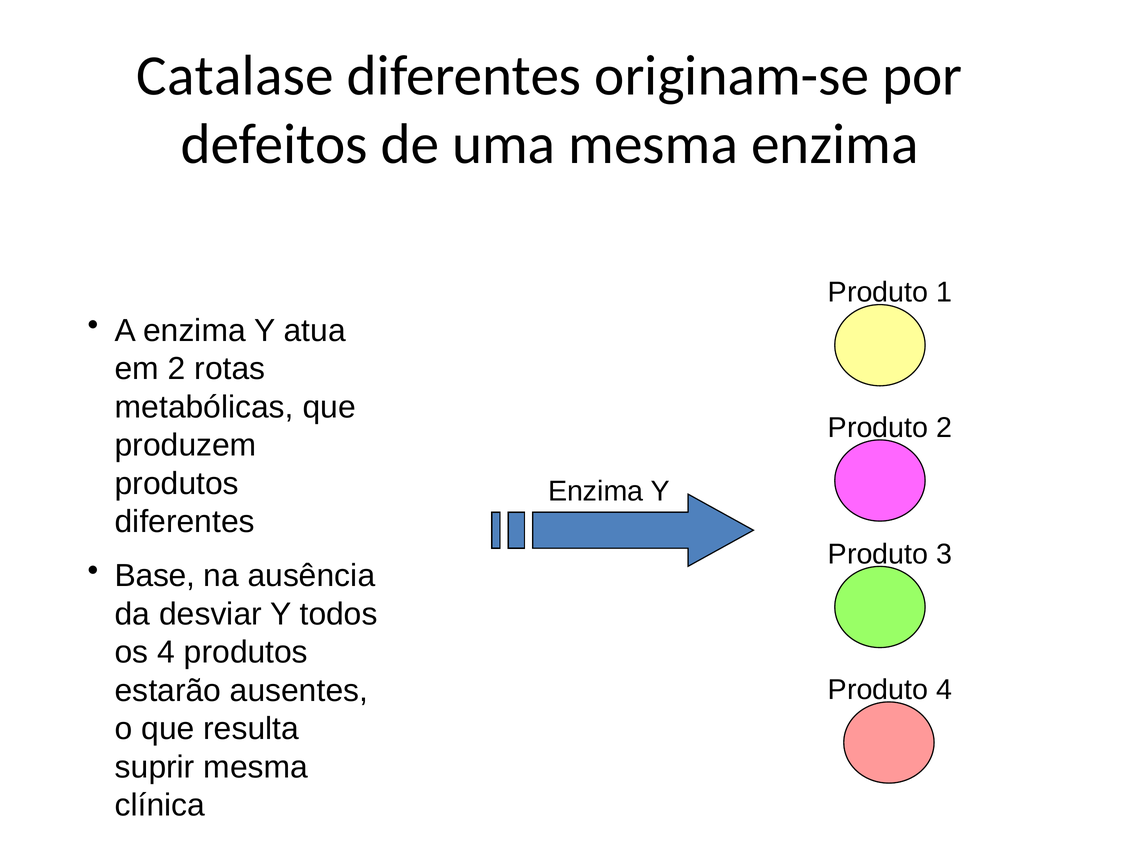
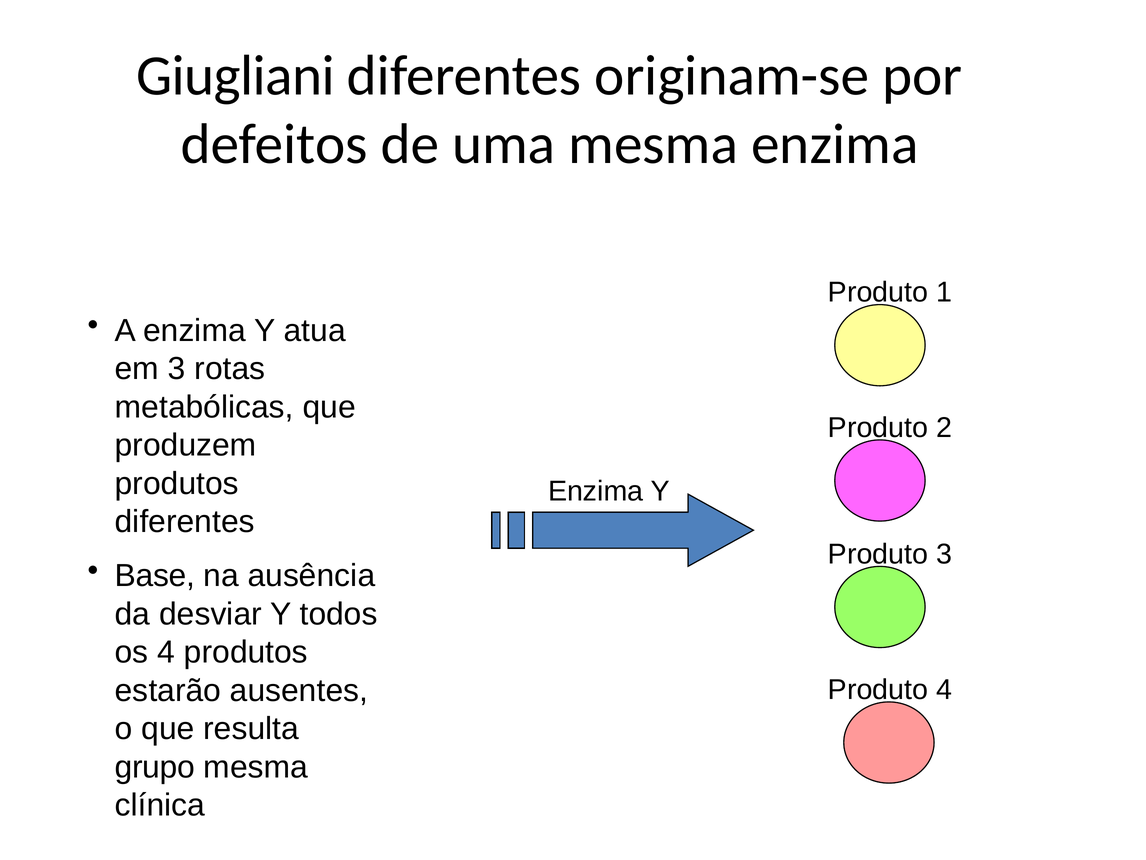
Catalase: Catalase -> Giugliani (235, 76)
em 2: 2 -> 3 (177, 369)
suprir: suprir -> grupo (155, 767)
